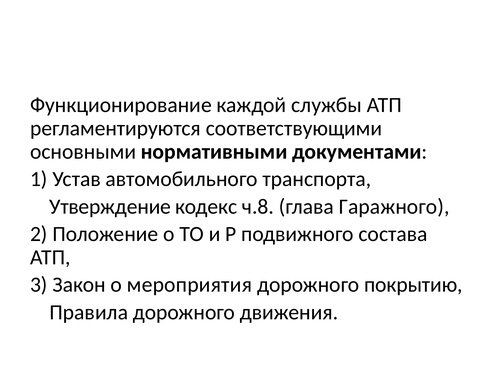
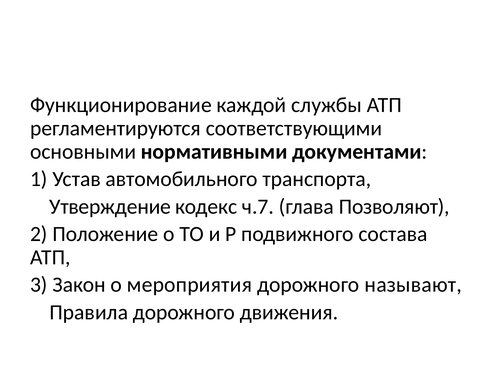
ч.8: ч.8 -> ч.7 (258, 206)
Гаражного: Гаражного -> Позволяют (394, 206)
покрытию: покрытию -> называют (413, 284)
